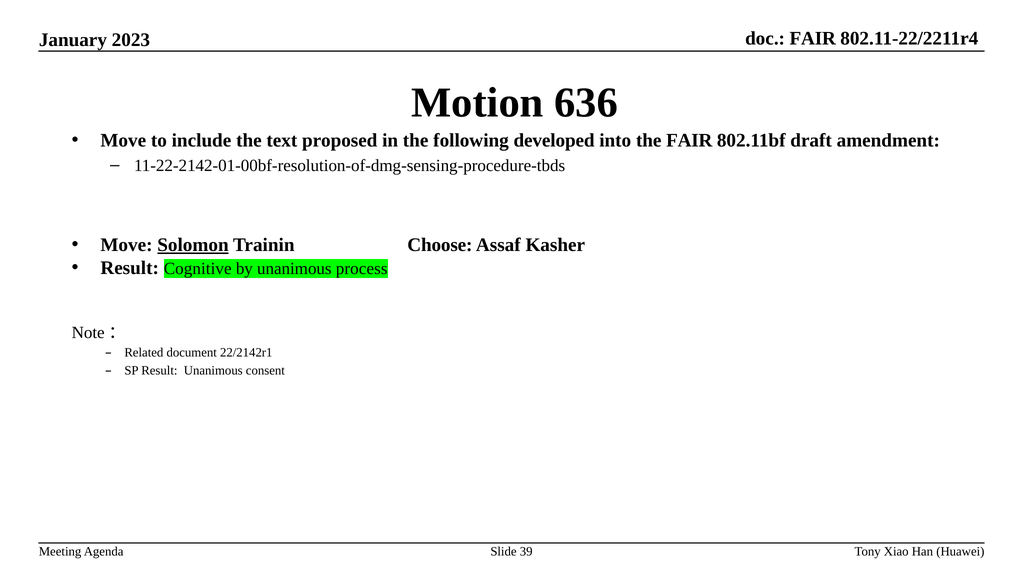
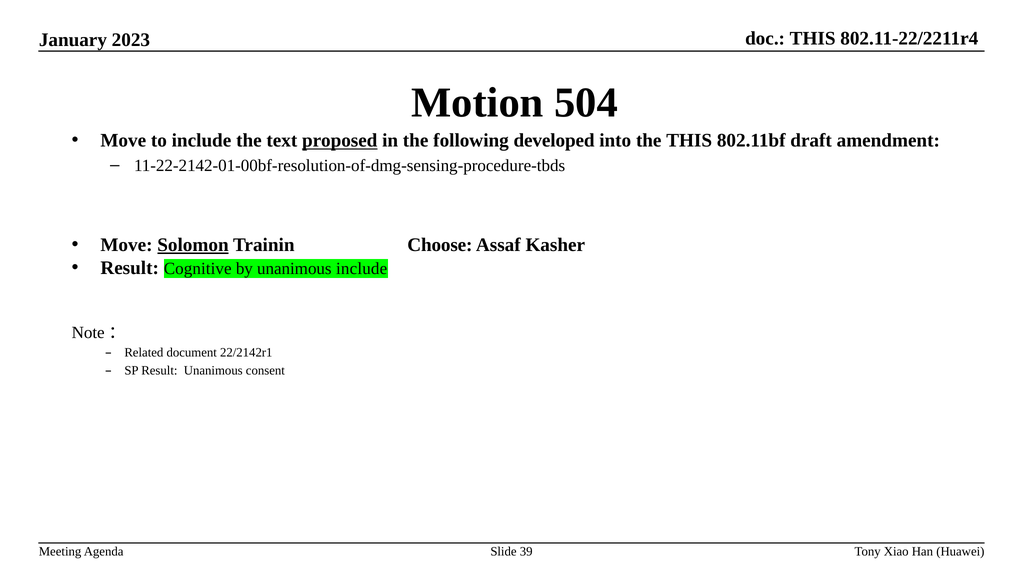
FAIR: FAIR -> THIS (813, 39)
636: 636 -> 504 (586, 103)
proposed underline: none -> present (340, 141)
the FAIR: FAIR -> THIS (689, 141)
unanimous process: process -> include (362, 269)
